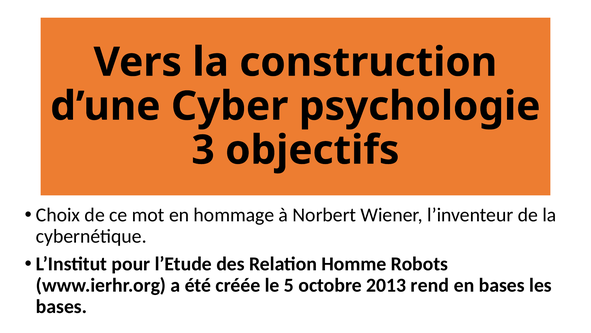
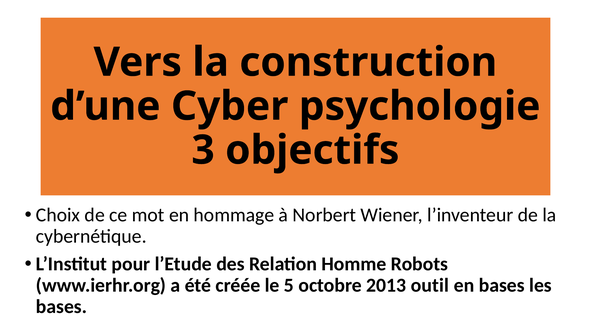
rend: rend -> outil (430, 285)
